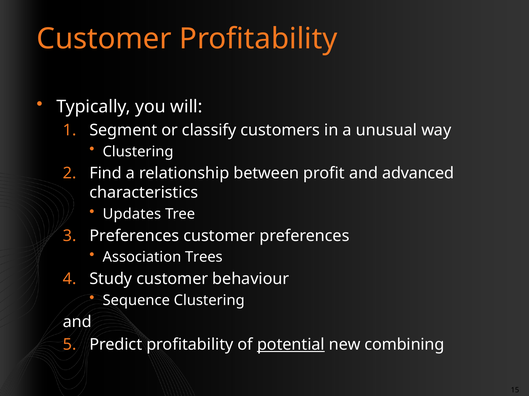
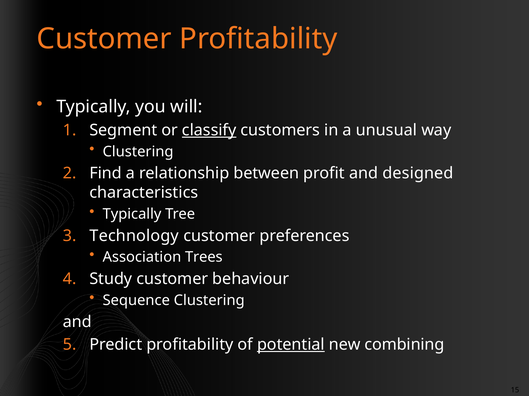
classify underline: none -> present (209, 130)
advanced: advanced -> designed (418, 174)
Updates: Updates -> Typically (132, 214)
Preferences: Preferences -> Technology (134, 236)
